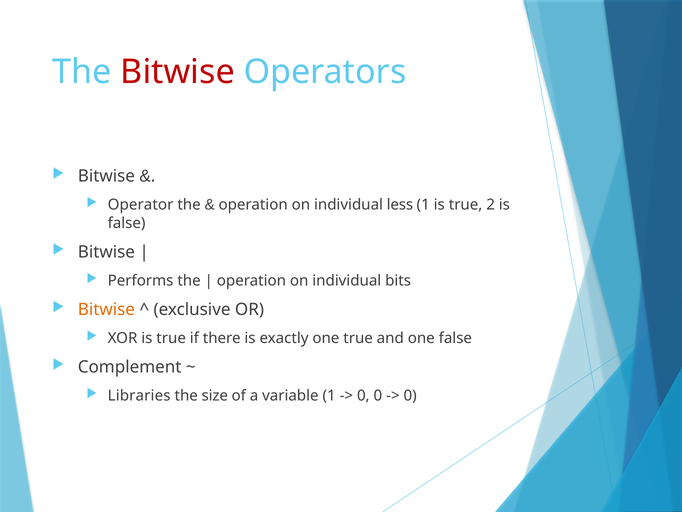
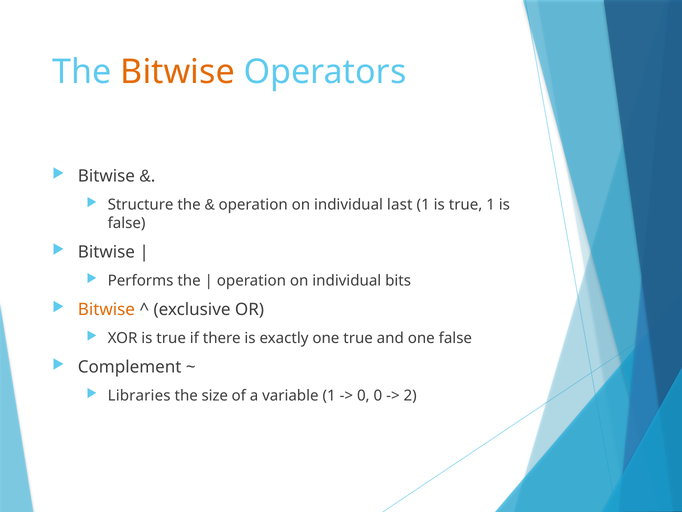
Bitwise colour: red -> orange (178, 72)
Operator: Operator -> Structure (141, 205)
less: less -> last (400, 205)
true 2: 2 -> 1 (491, 205)
0: 0 -> 2 (410, 396)
